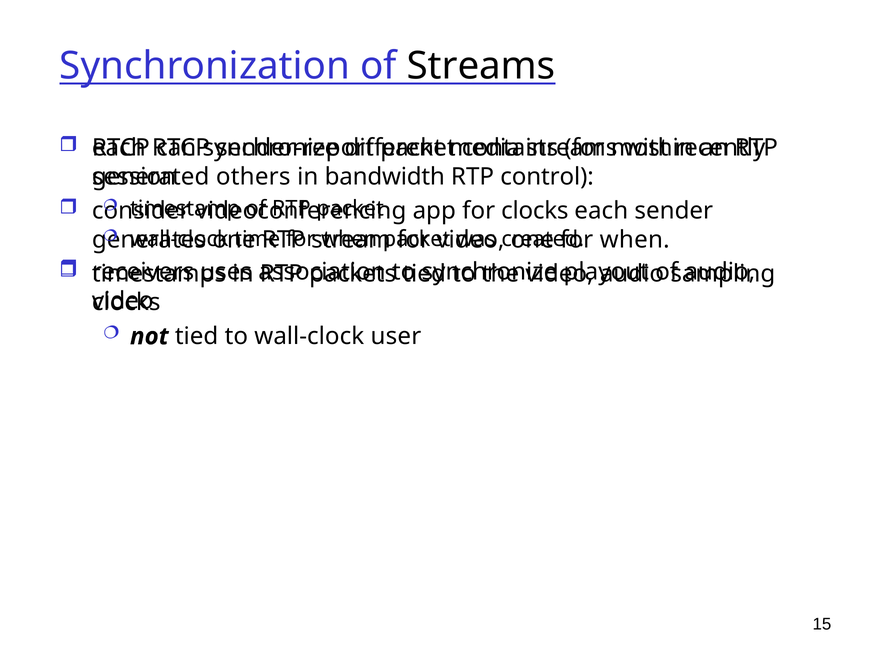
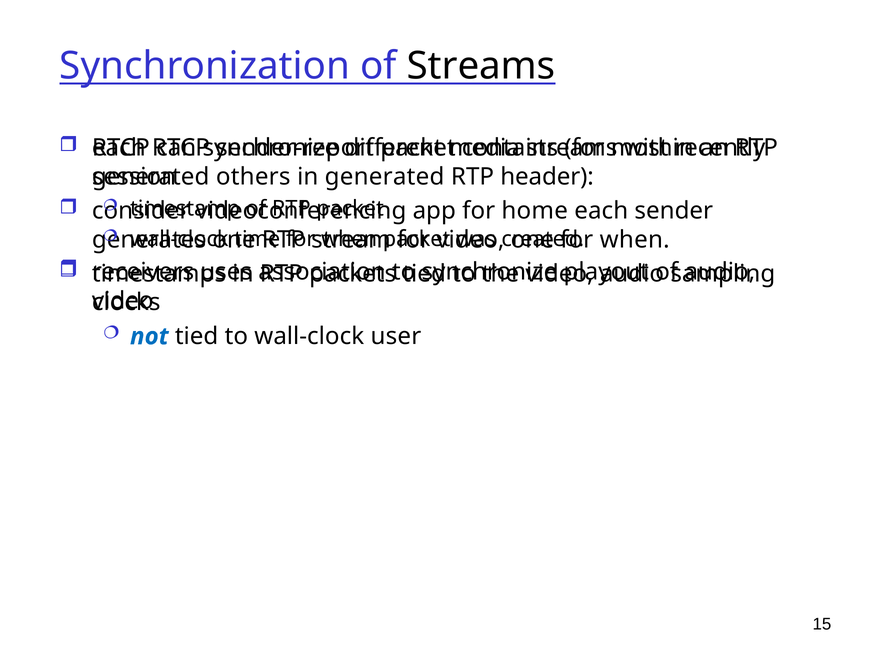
in bandwidth: bandwidth -> generated (385, 177)
control: control -> header (547, 177)
for clocks: clocks -> home (535, 211)
not colour: black -> blue (149, 336)
